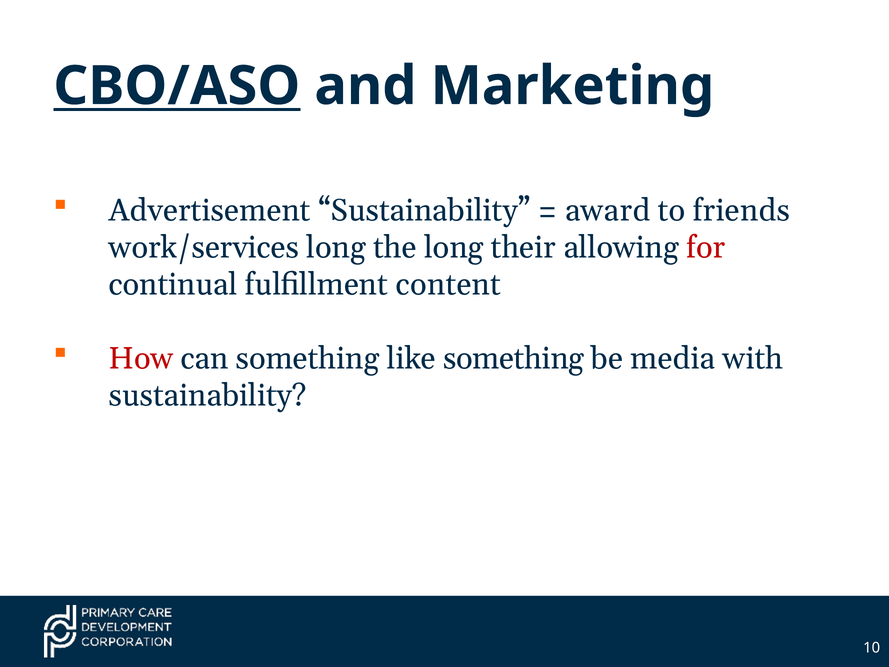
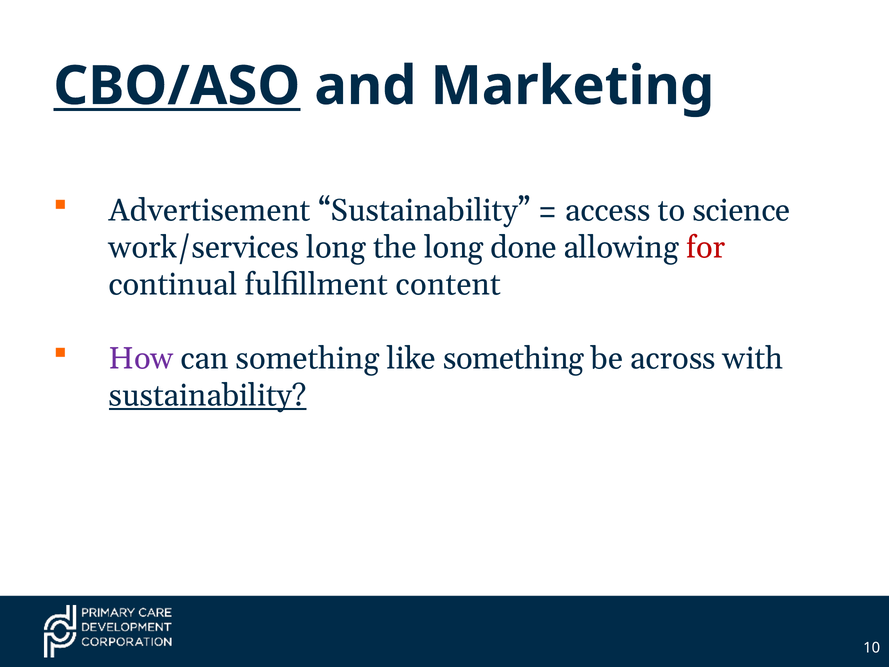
award: award -> access (608, 211)
friends: friends -> science (741, 211)
their: their -> done (524, 248)
How colour: red -> purple (141, 359)
media: media -> across (673, 359)
sustainability underline: none -> present (208, 396)
